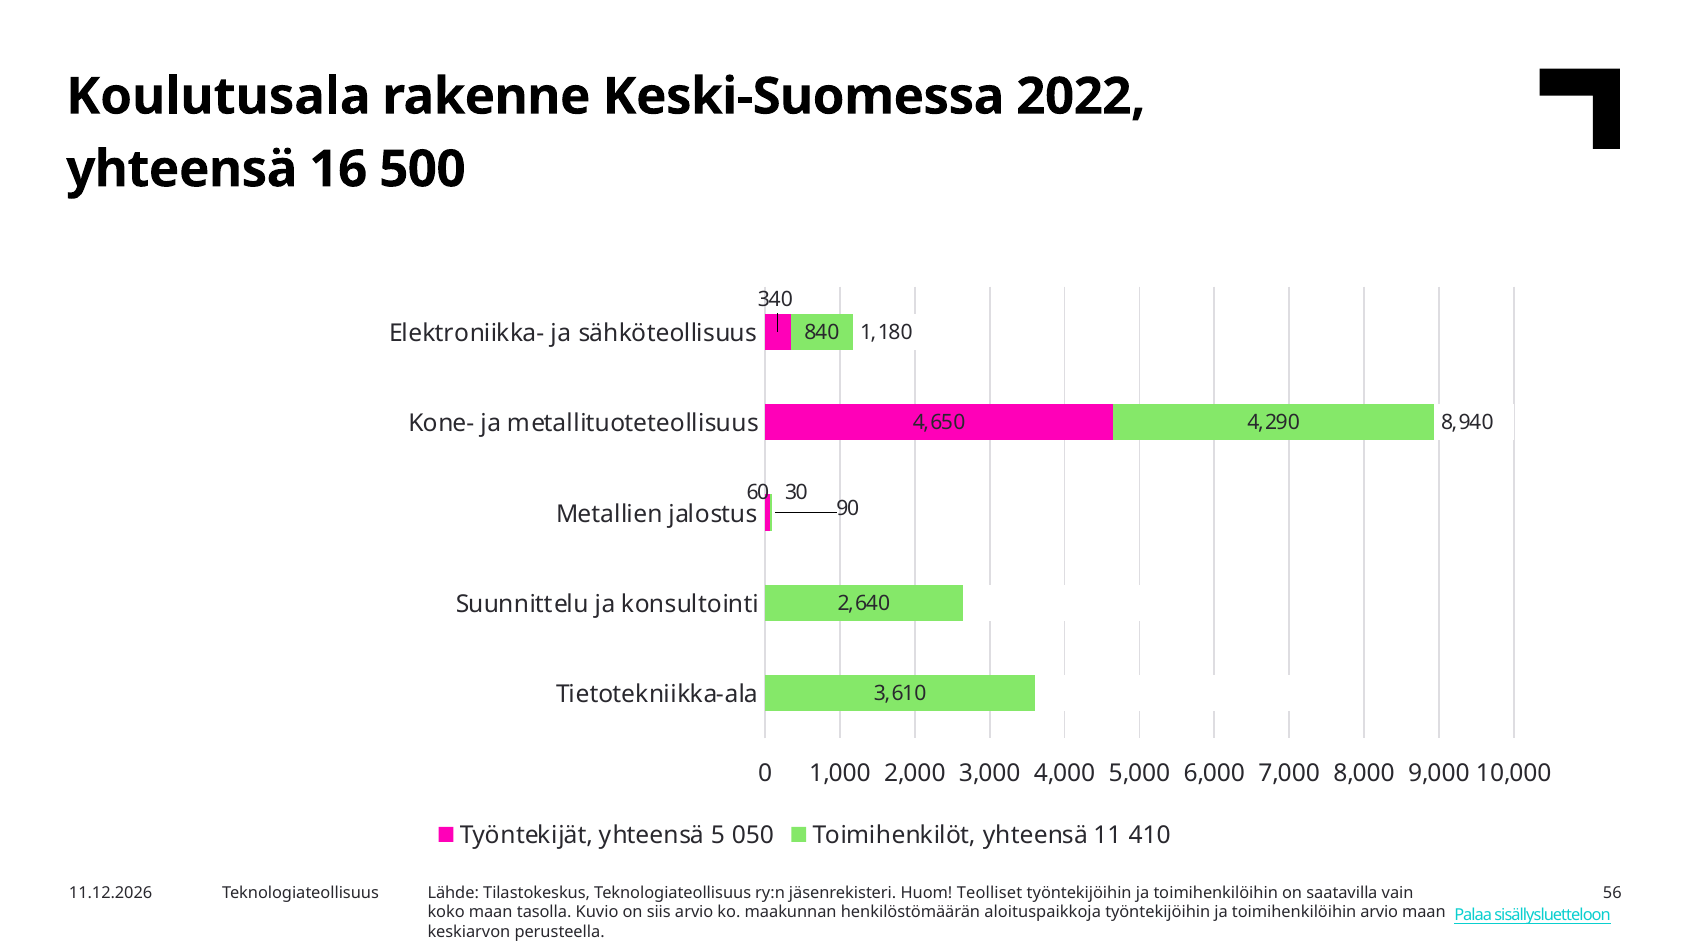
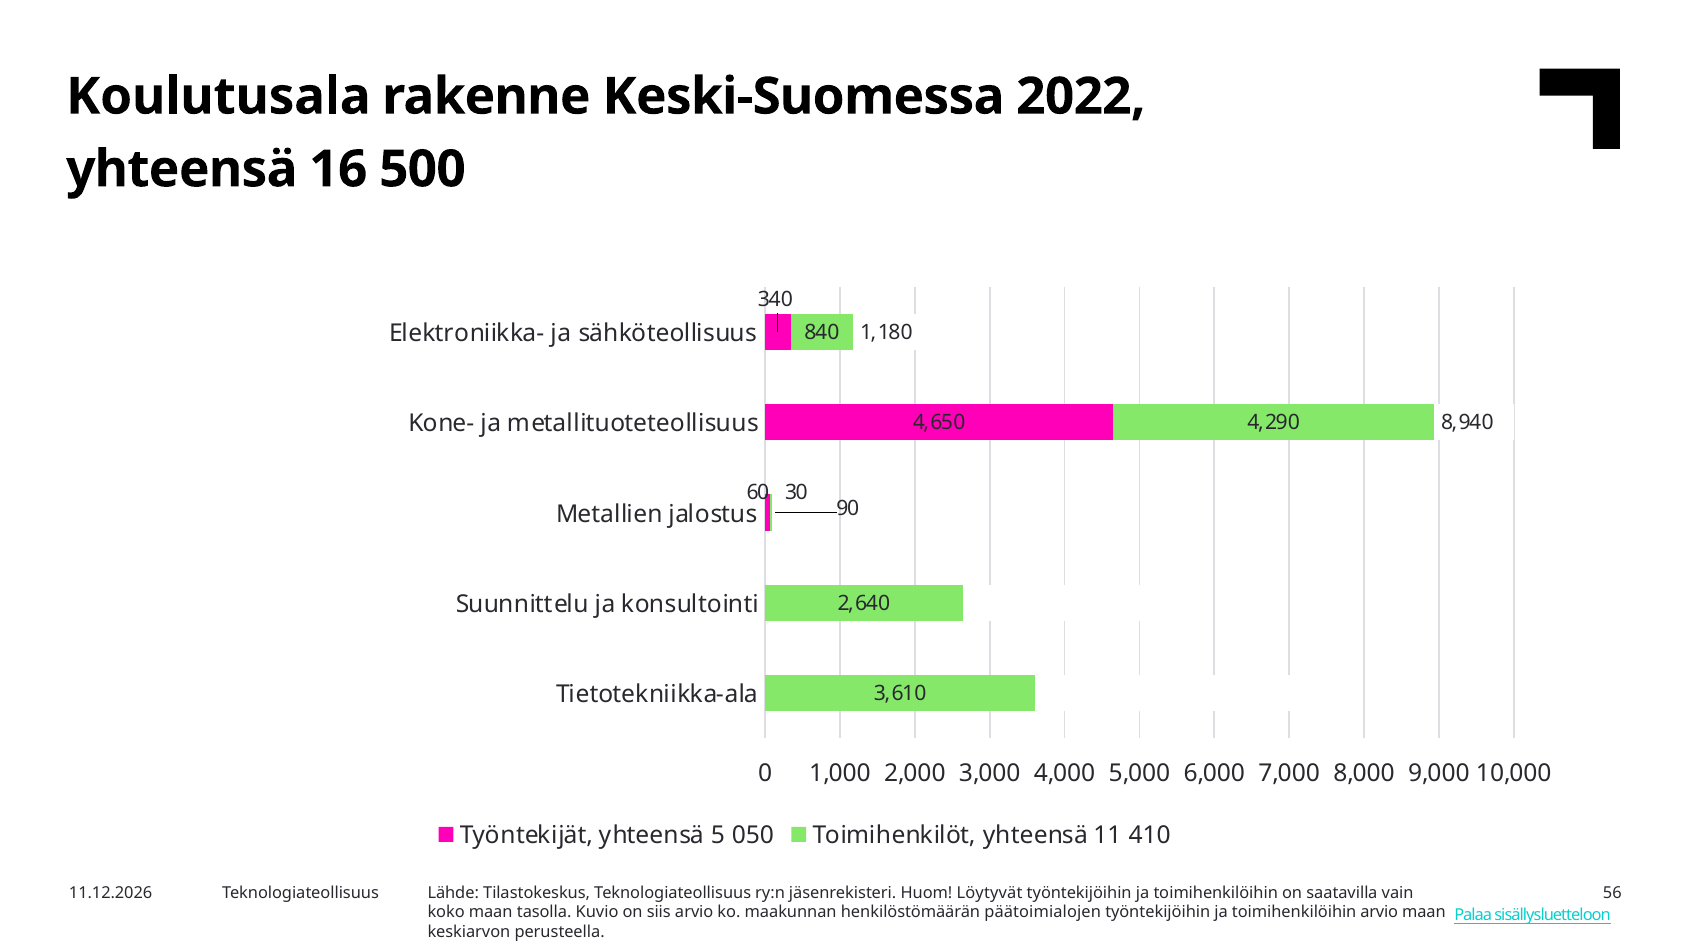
Teolliset: Teolliset -> Löytyvät (990, 893)
aloituspaikkoja: aloituspaikkoja -> päätoimialojen (1043, 912)
